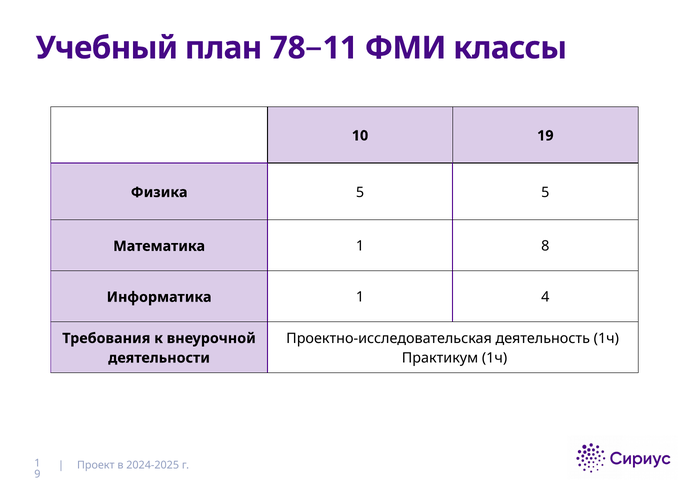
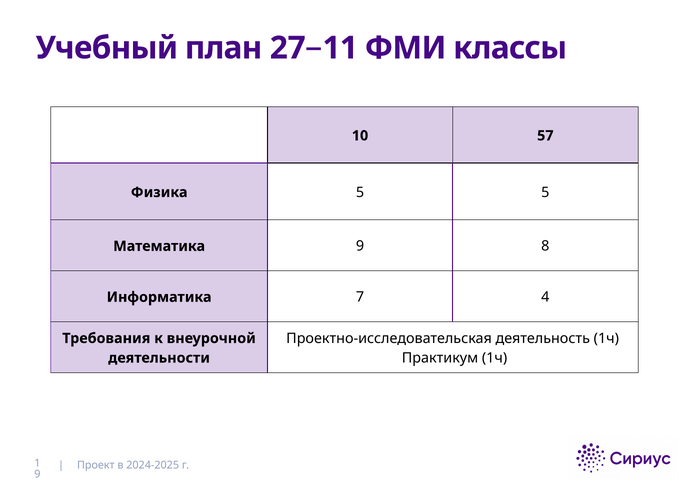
78: 78 -> 27 (288, 48)
19: 19 -> 57 (545, 136)
Математика 1: 1 -> 9 (360, 246)
Информатика 1: 1 -> 7 (360, 297)
